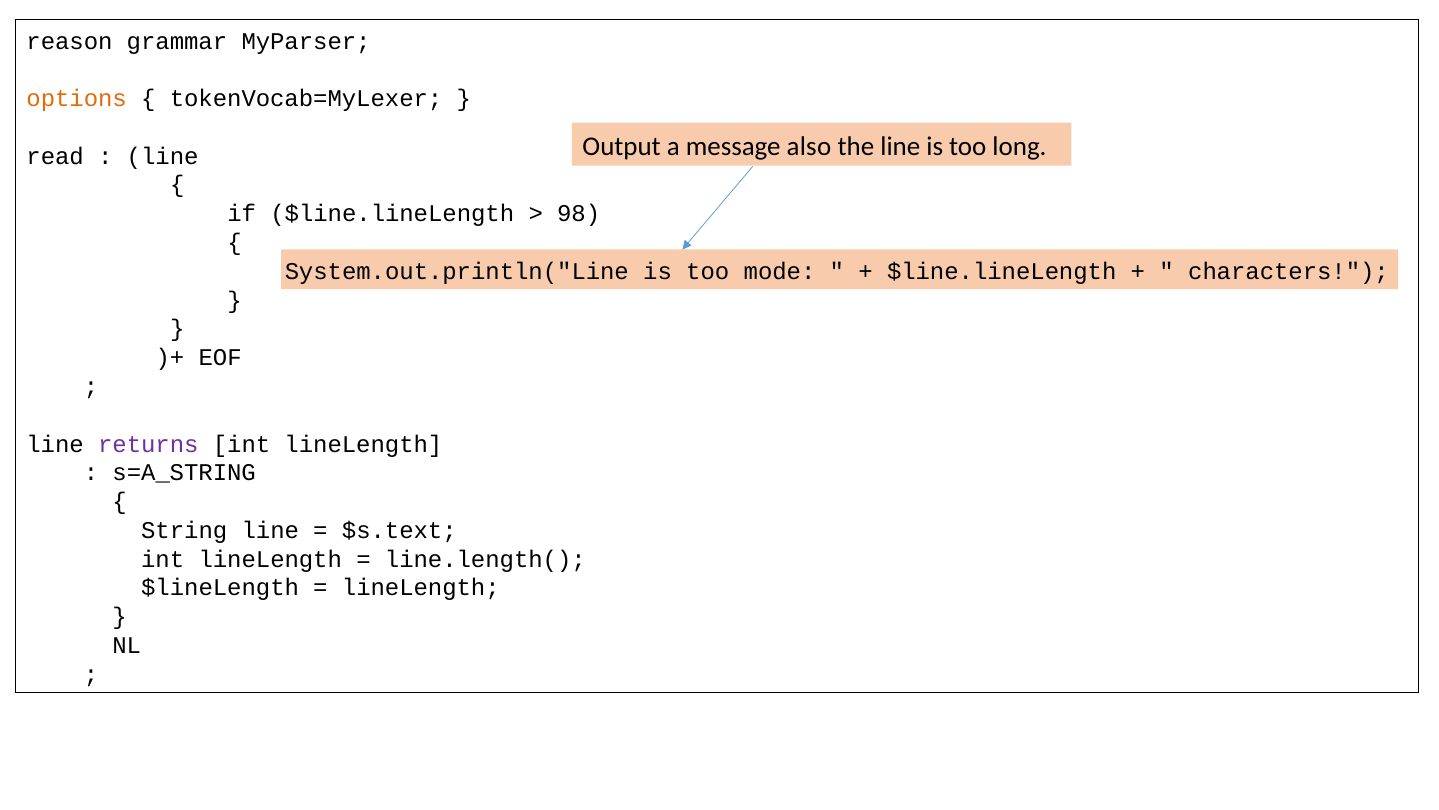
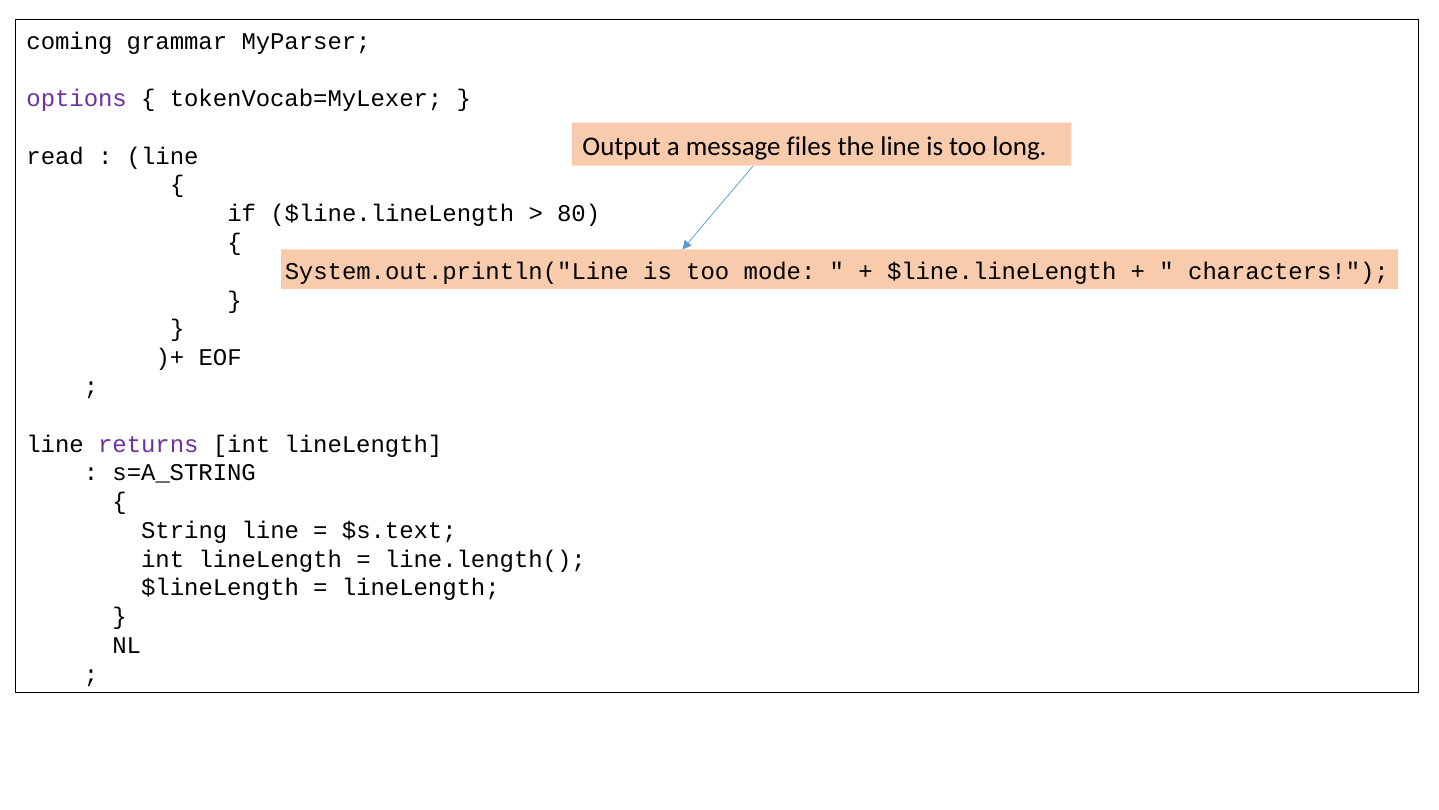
reason: reason -> coming (70, 41)
options colour: orange -> purple (77, 99)
also: also -> files (809, 146)
98: 98 -> 80 (579, 214)
